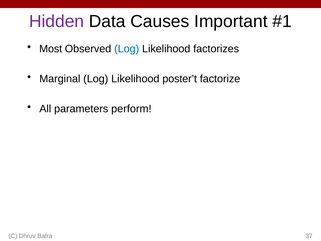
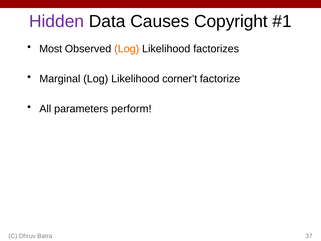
Important: Important -> Copyright (231, 21)
Log colour: blue -> orange (127, 49)
poster’t: poster’t -> corner’t (180, 79)
